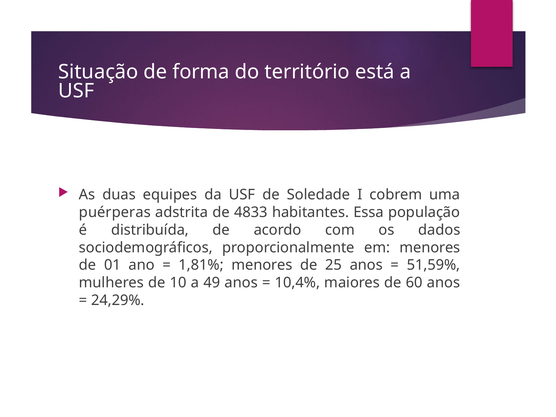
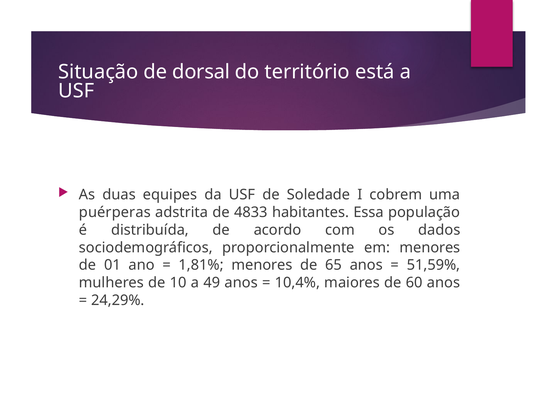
forma: forma -> dorsal (201, 72)
25: 25 -> 65 (334, 265)
